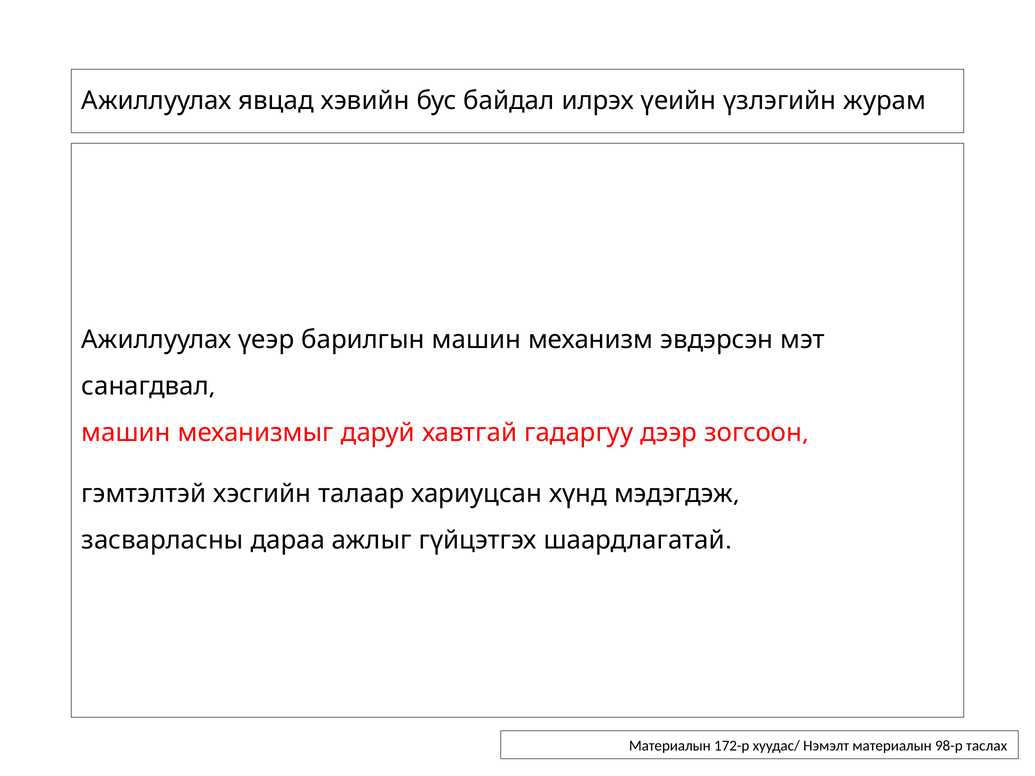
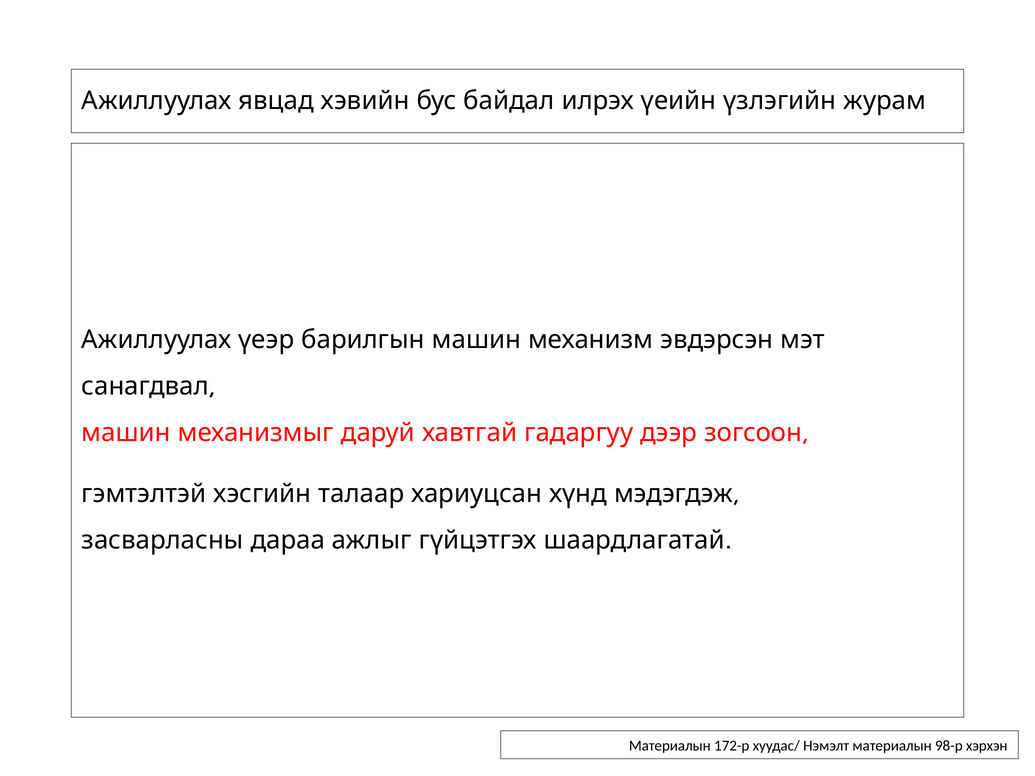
таслах: таслах -> хэрхэн (987, 746)
